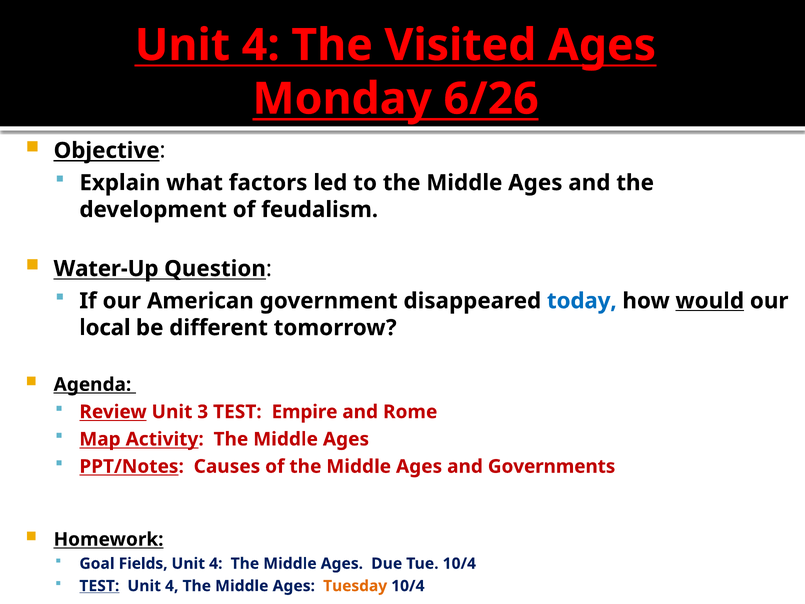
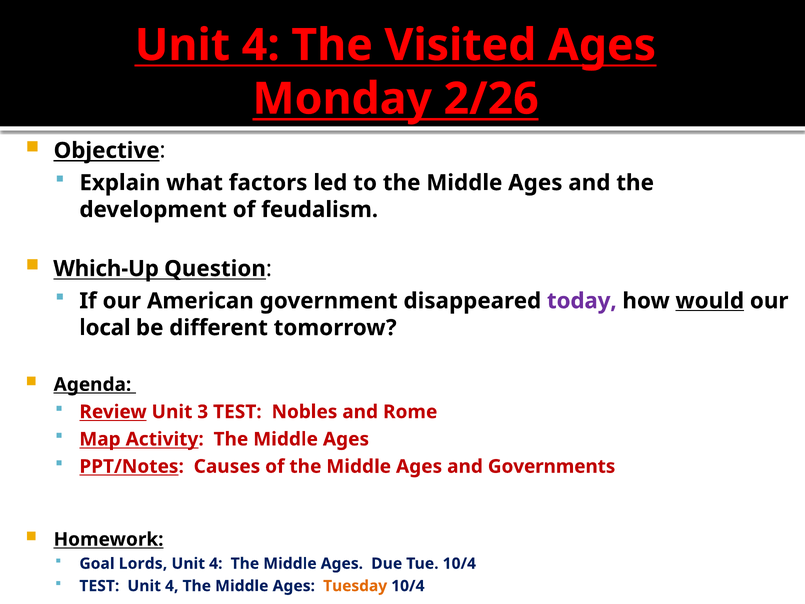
6/26: 6/26 -> 2/26 (491, 99)
Water-Up: Water-Up -> Which-Up (106, 269)
today colour: blue -> purple (582, 301)
Empire: Empire -> Nobles (304, 412)
Fields: Fields -> Lords (143, 563)
TEST underline: present -> none (99, 586)
